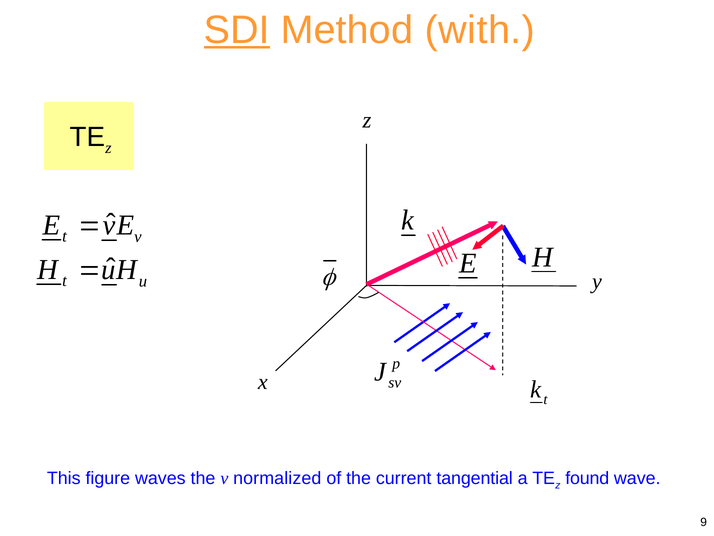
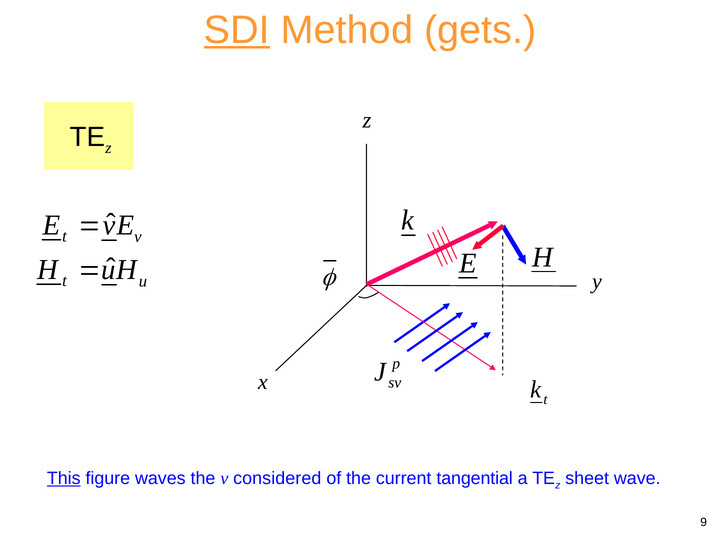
with: with -> gets (480, 30)
This underline: none -> present (64, 478)
normalized: normalized -> considered (277, 478)
found: found -> sheet (587, 478)
